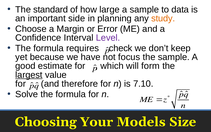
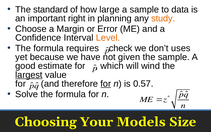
side: side -> right (77, 18)
Level colour: purple -> orange (108, 38)
keep: keep -> uses (181, 48)
focus: focus -> given (129, 57)
form: form -> wind (151, 66)
for underline: none -> present (106, 84)
7.10: 7.10 -> 0.57 (143, 84)
